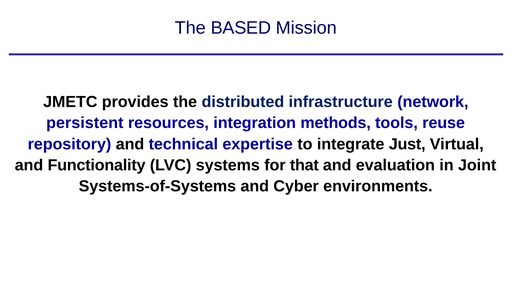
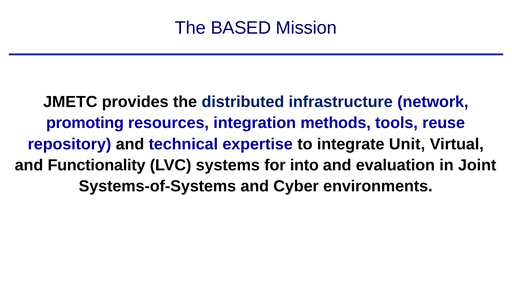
persistent: persistent -> promoting (85, 123)
Just: Just -> Unit (407, 144)
that: that -> into (304, 165)
